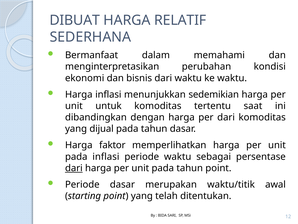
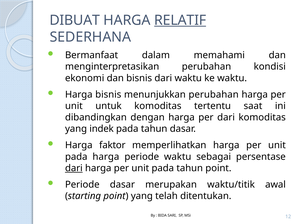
RELATIF underline: none -> present (180, 20)
Harga inflasi: inflasi -> bisnis (108, 94)
menunjukkan sedemikian: sedemikian -> perubahan (214, 94)
dijual: dijual -> indek (102, 129)
pada inflasi: inflasi -> harga (106, 156)
